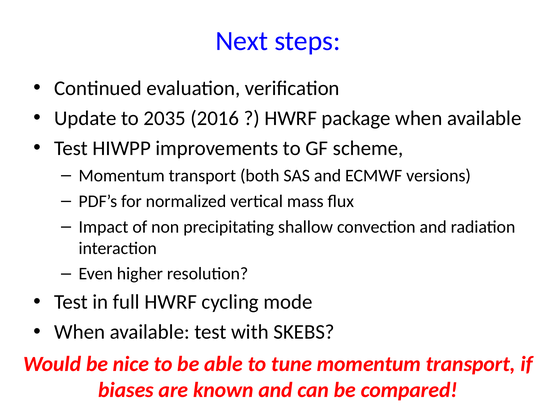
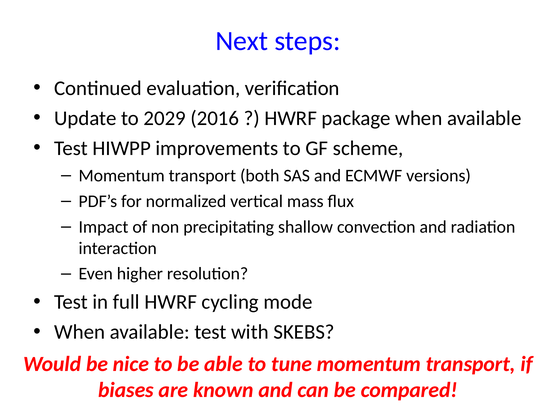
2035: 2035 -> 2029 (165, 118)
